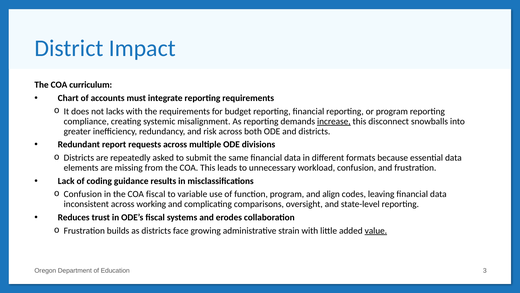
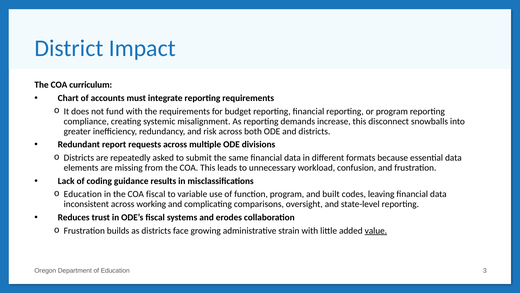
lacks: lacks -> fund (115, 111)
increase underline: present -> none (334, 121)
Confusion: Confusion -> Education (83, 194)
align: align -> built (331, 194)
